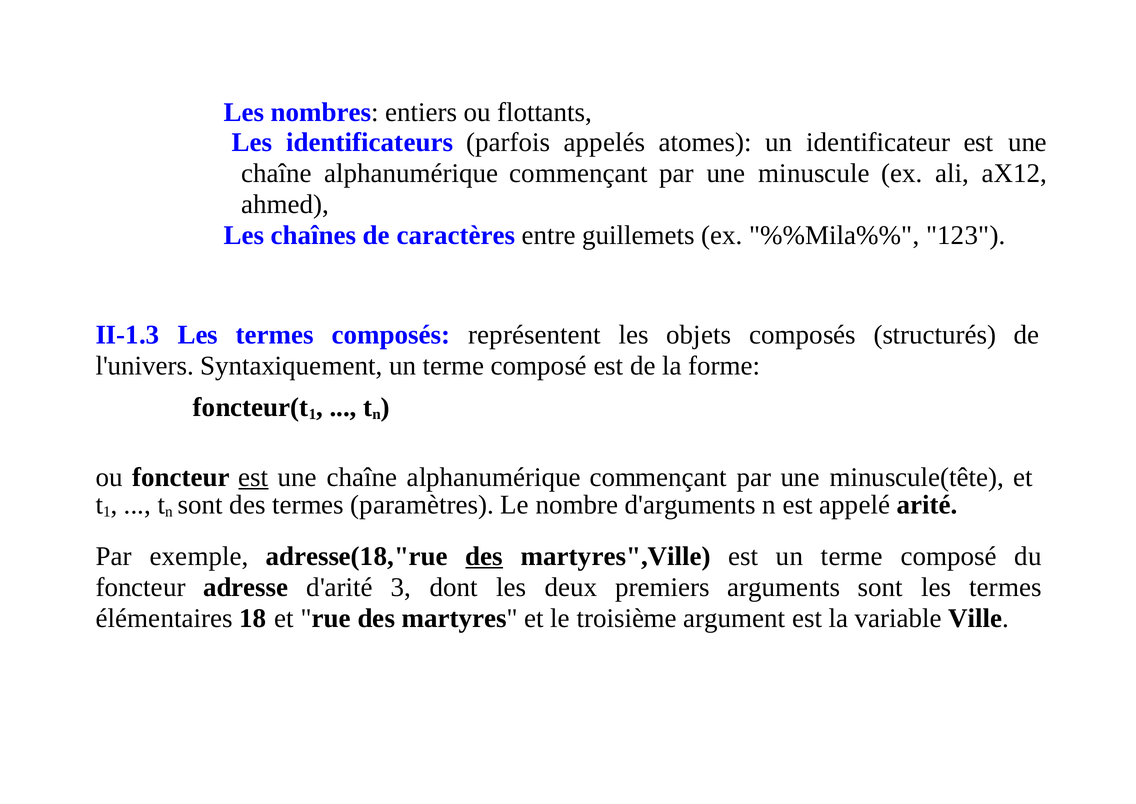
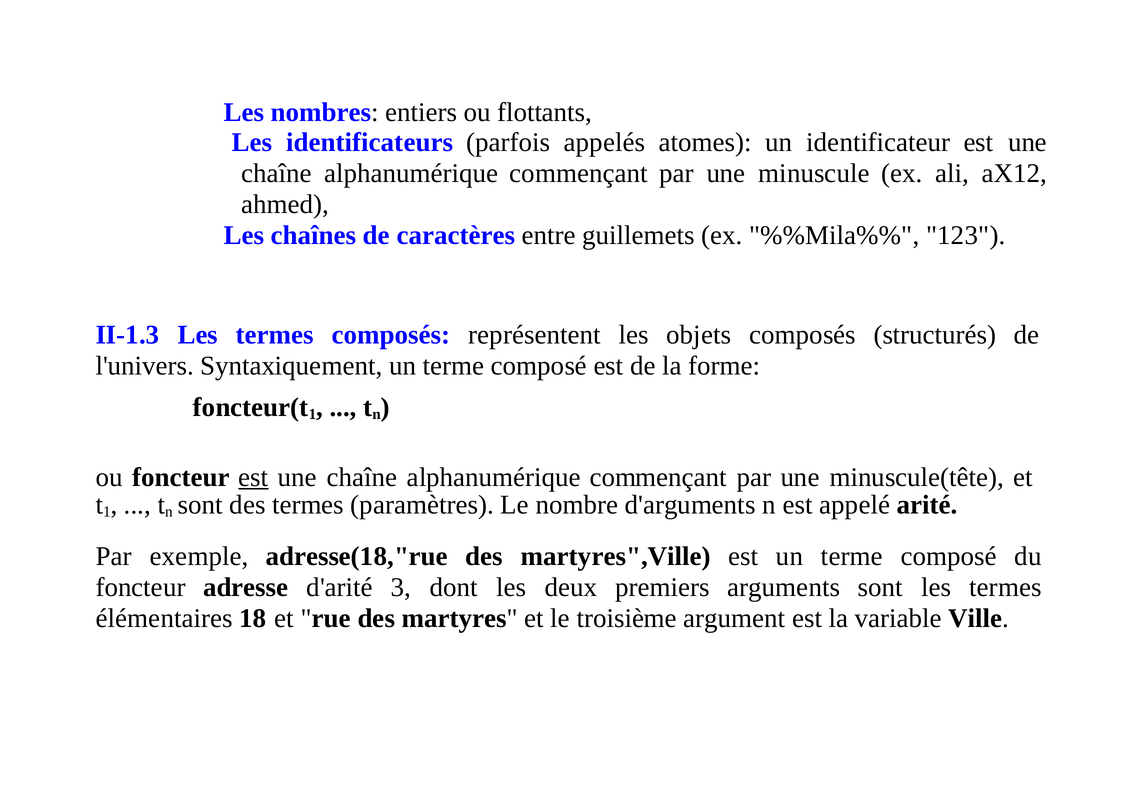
des underline: present -> none (484, 556)
